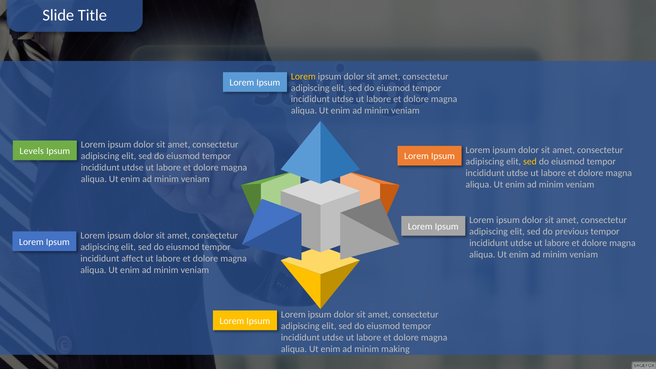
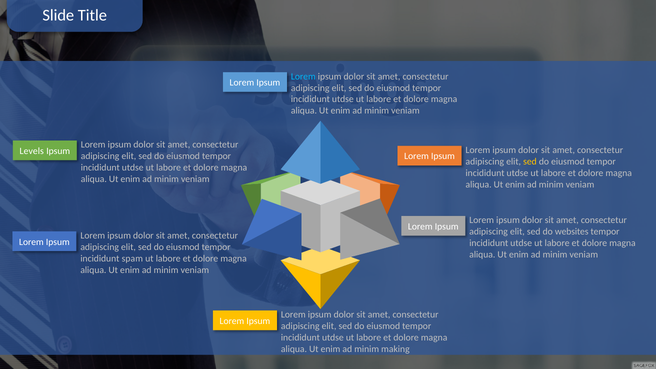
Lorem colour: yellow -> light blue (303, 76)
previous: previous -> websites (572, 232)
affect: affect -> spam (132, 258)
